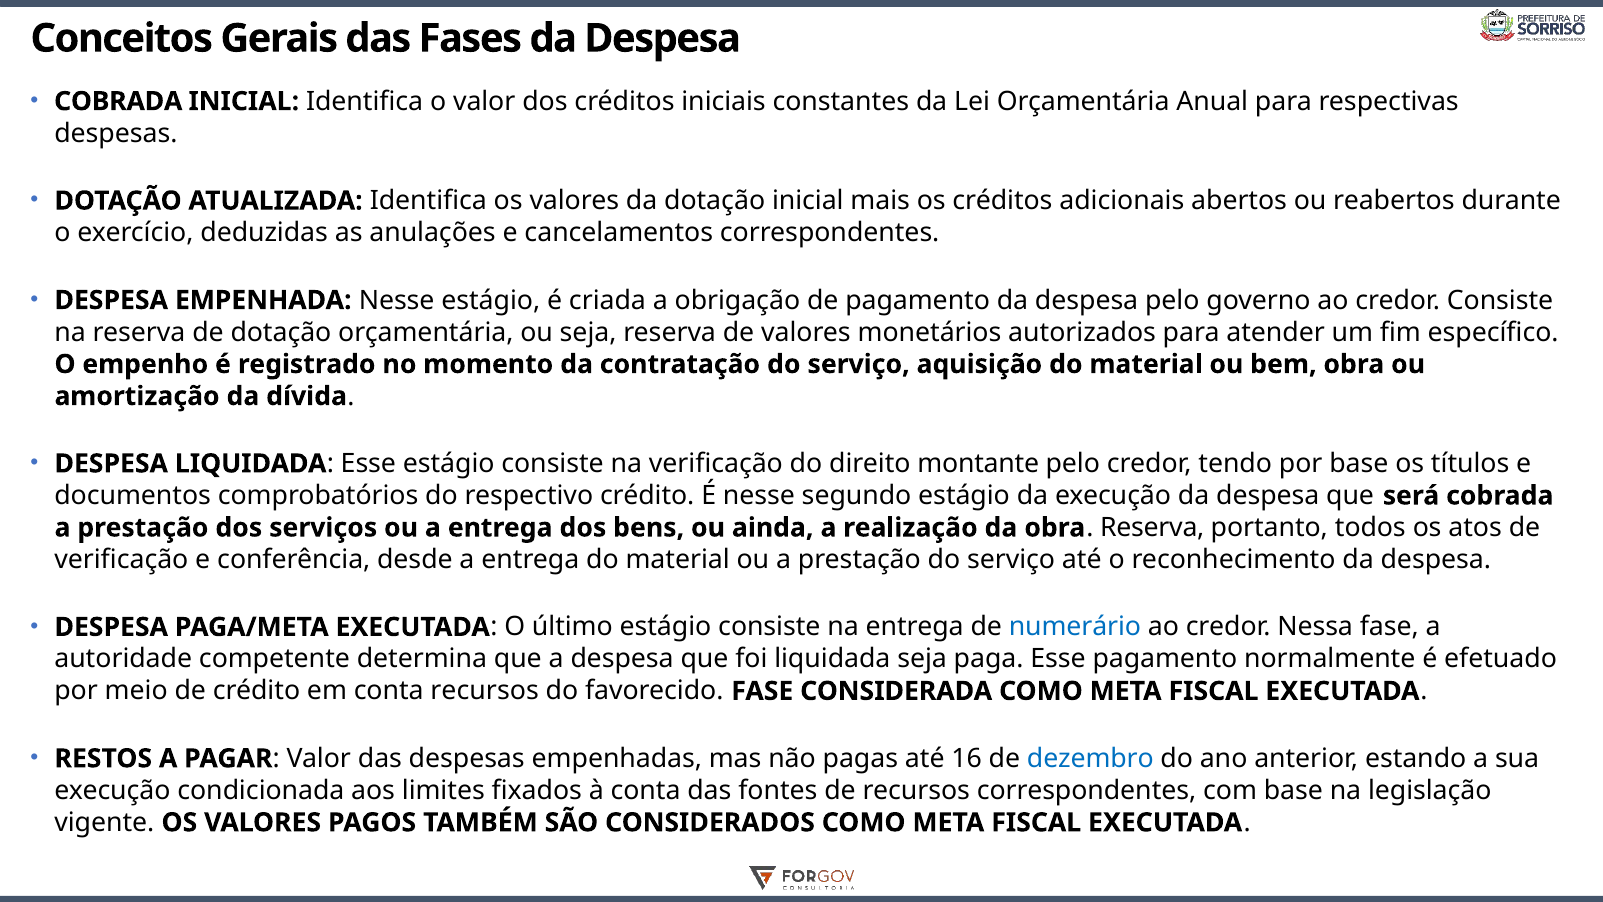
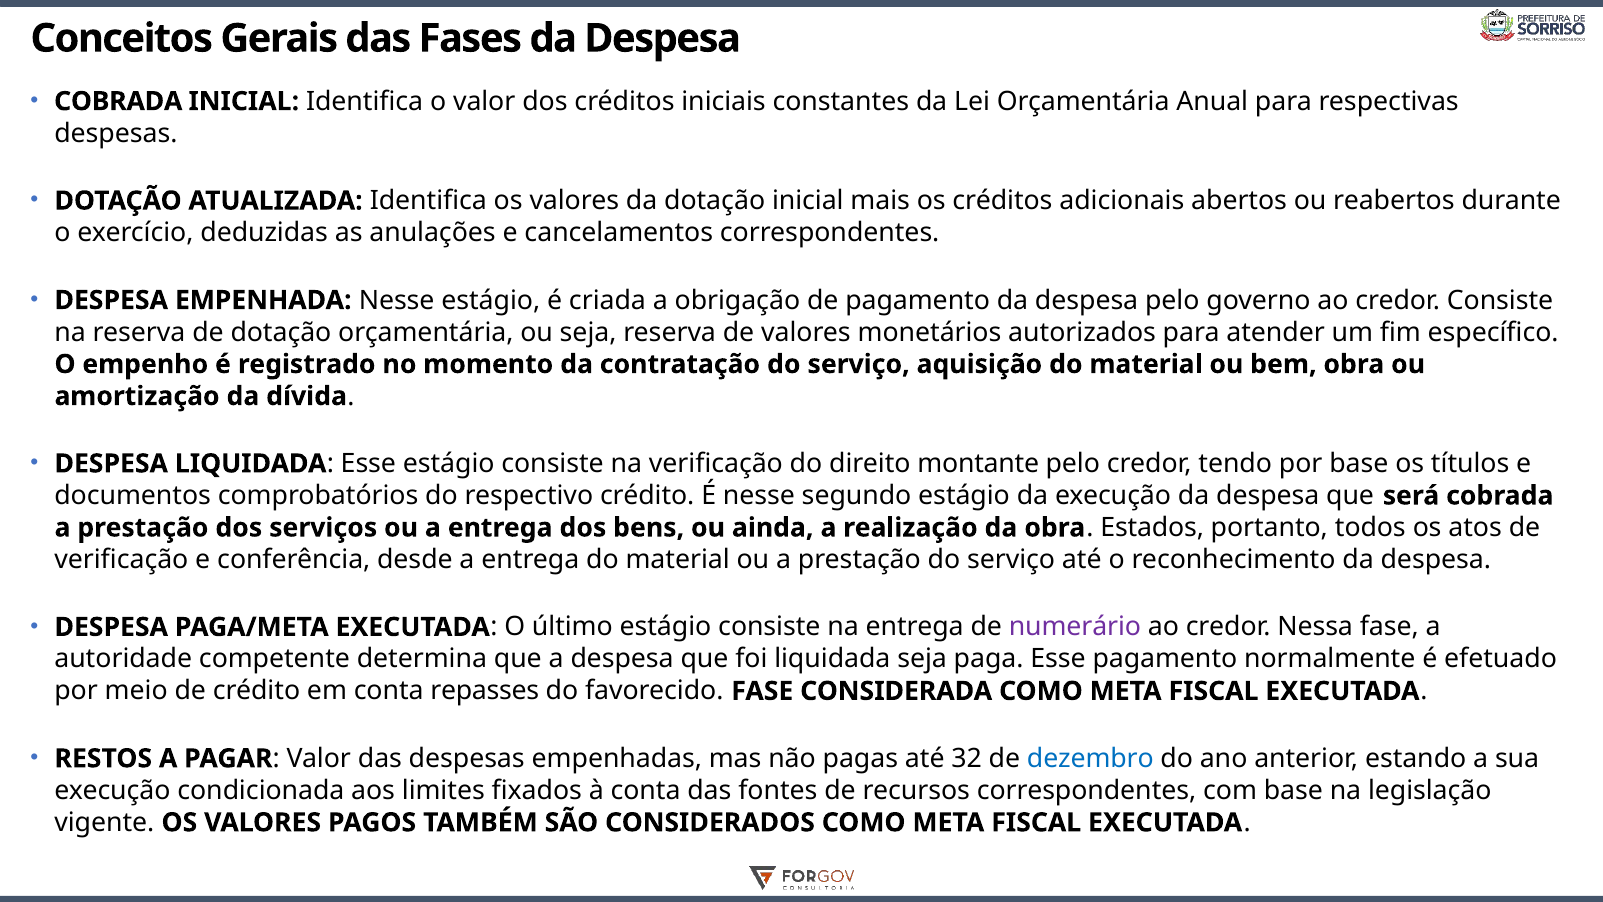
obra Reserva: Reserva -> Estados (1152, 528)
numerário colour: blue -> purple (1075, 627)
conta recursos: recursos -> repasses (485, 691)
16: 16 -> 32 (967, 758)
